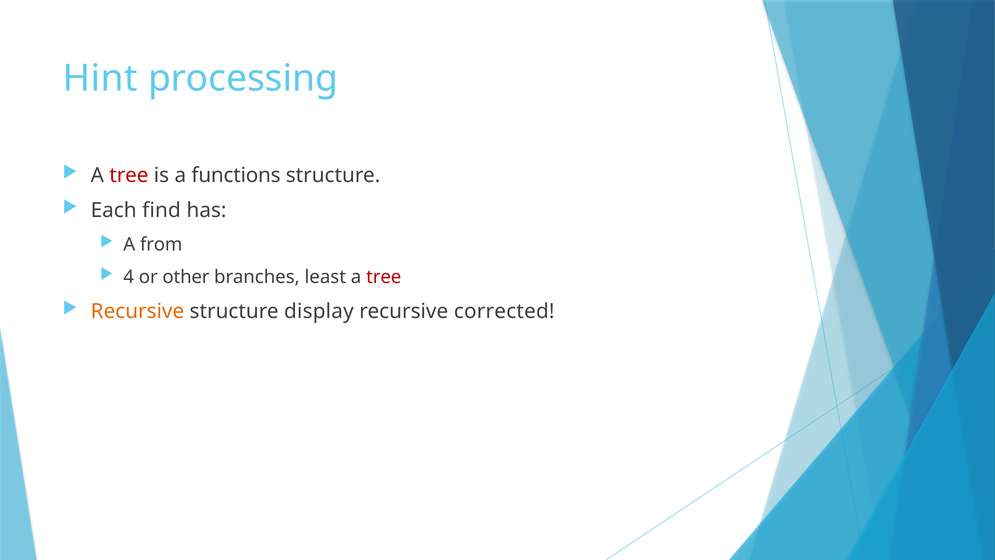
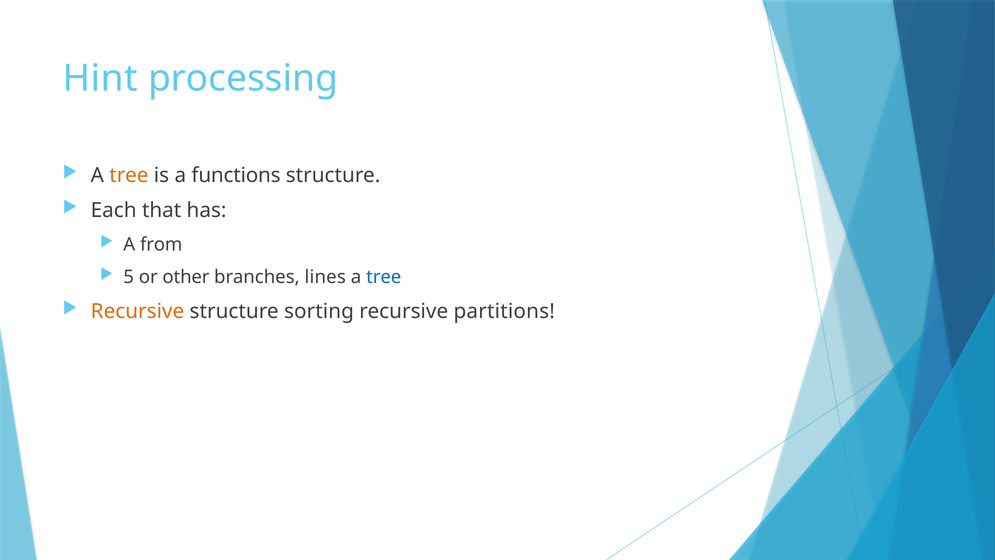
tree colour: red -> orange (129, 175)
find: find -> that (162, 210)
4: 4 -> 5 (129, 277)
least: least -> lines (325, 277)
tree colour: red -> blue (384, 277)
display: display -> sorting (319, 311)
corrected: corrected -> partitions (504, 311)
